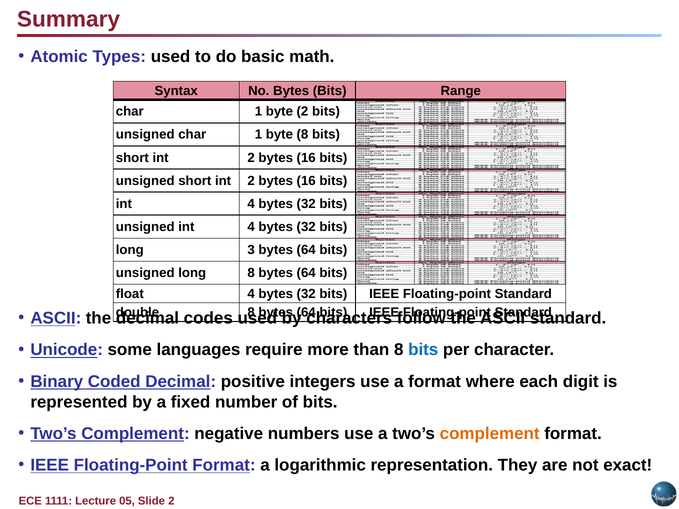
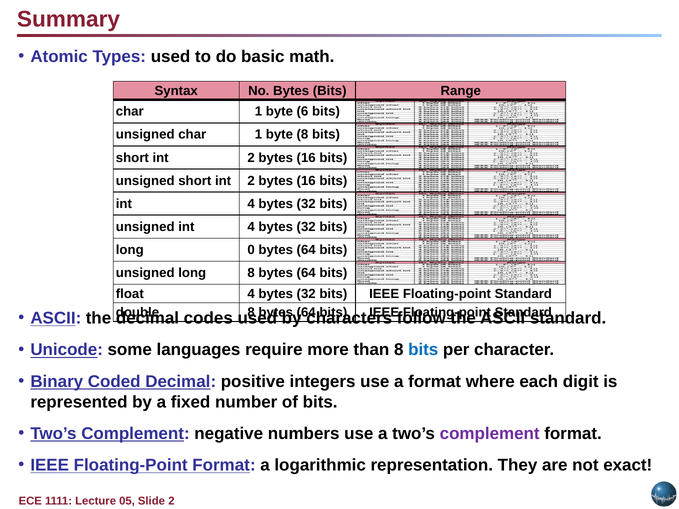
2: 2 -> 6 (302, 112)
3: 3 -> 0 (251, 250)
complement colour: orange -> purple (490, 434)
